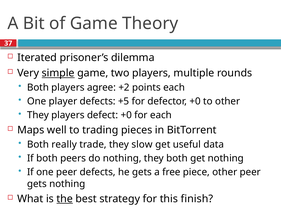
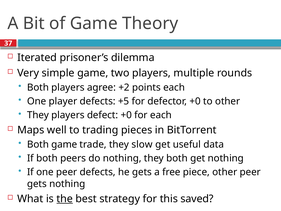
simple underline: present -> none (58, 73)
Both really: really -> game (64, 144)
finish: finish -> saved (197, 199)
